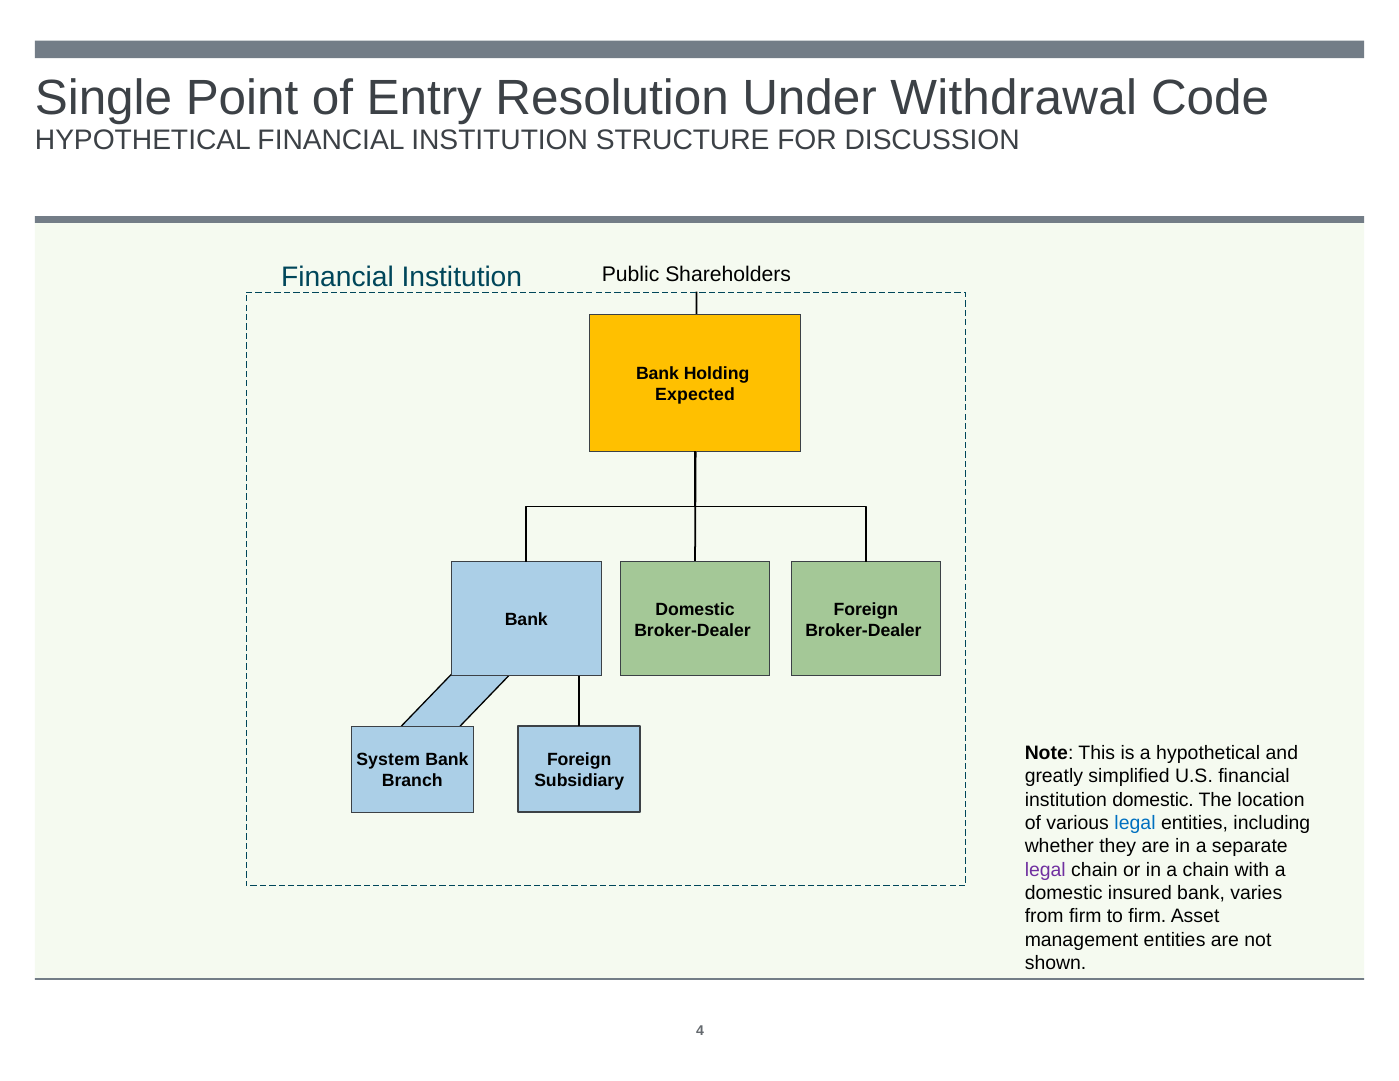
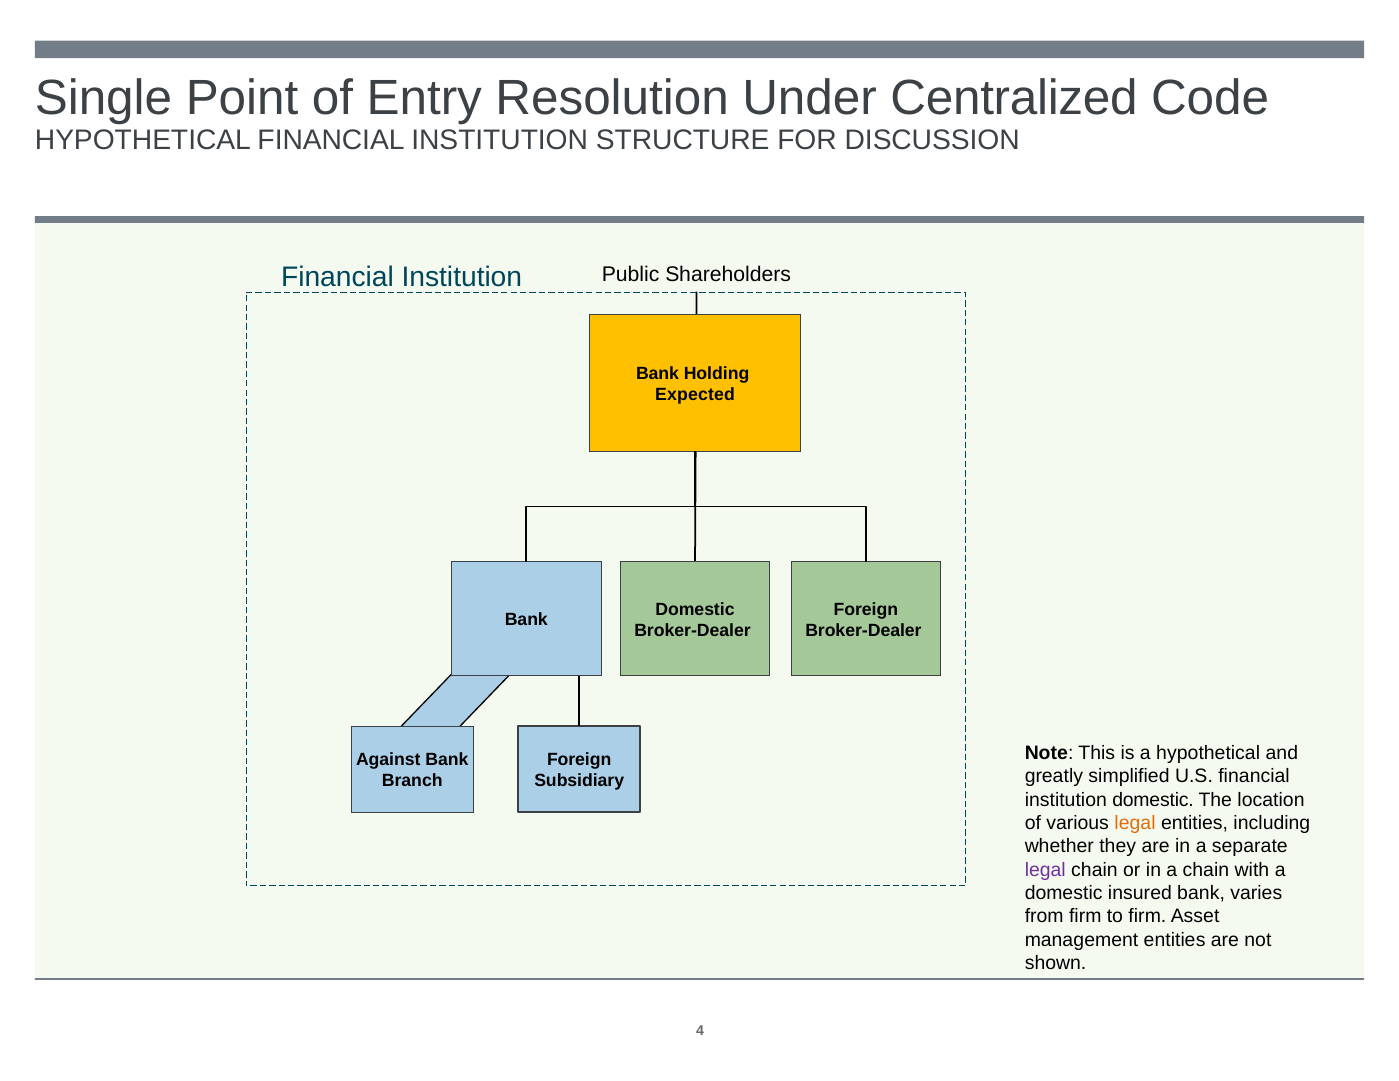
Withdrawal: Withdrawal -> Centralized (1014, 98)
System: System -> Against (388, 760)
legal colour: blue -> orange (1135, 823)
